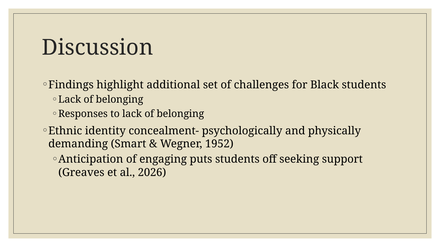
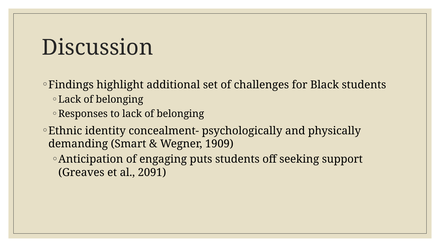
1952: 1952 -> 1909 (219, 144)
2026: 2026 -> 2091 (152, 173)
